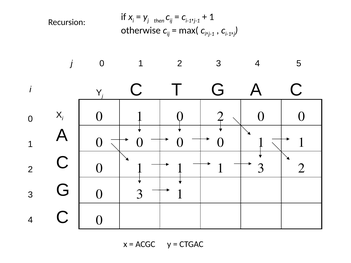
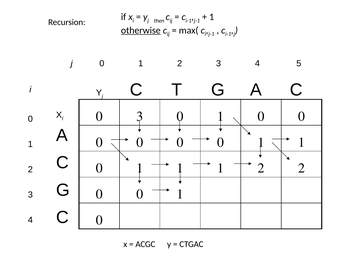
otherwise underline: none -> present (141, 30)
1: 1 -> 3 (140, 117)
2: 2 -> 1 (221, 117)
1 1 3: 3 -> 2 (261, 168)
3: 3 -> 0 (140, 194)
